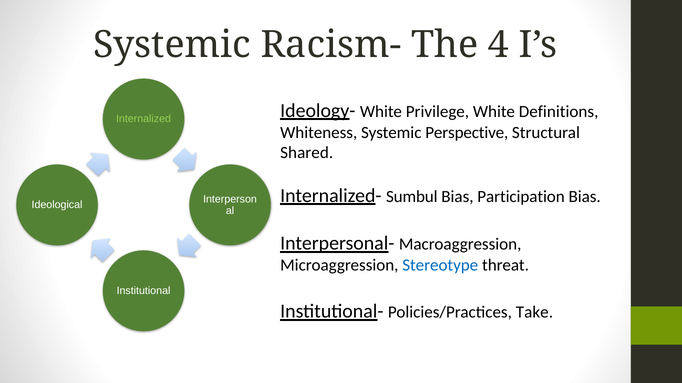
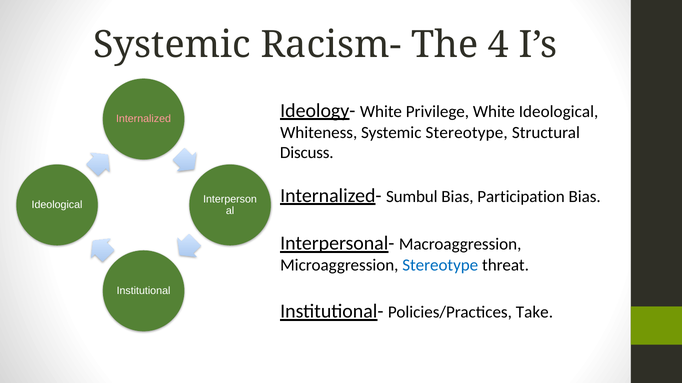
White Definitions: Definitions -> Ideological (559, 112)
Internalized colour: light green -> pink (143, 119)
Systemic Perspective: Perspective -> Stereotype (467, 133)
Shared: Shared -> Discuss (307, 153)
